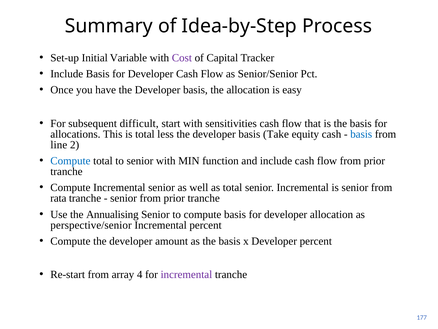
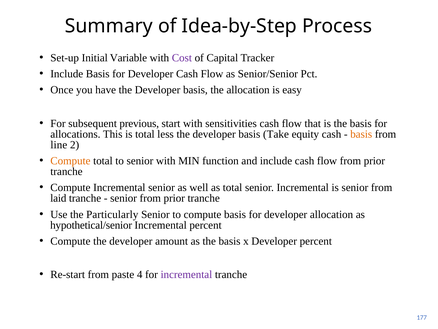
difficult: difficult -> previous (139, 123)
basis colour: blue -> orange (361, 134)
Compute colour: blue -> orange (70, 161)
rata: rata -> laid (58, 198)
Annualising: Annualising -> Particularly (112, 214)
perspective/senior: perspective/senior -> hypothetical/senior (91, 225)
array: array -> paste (123, 274)
